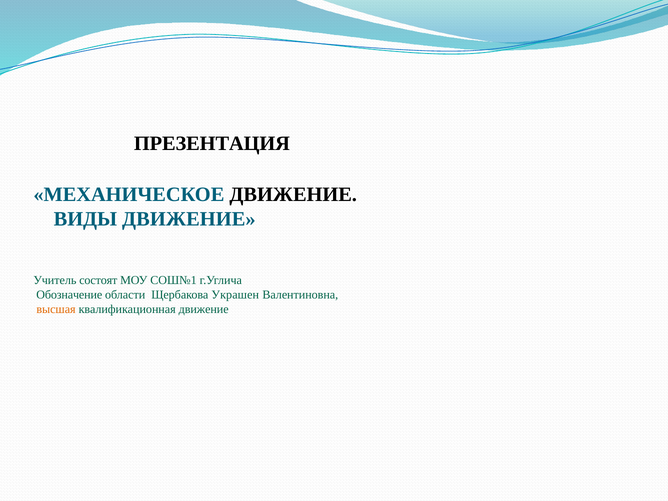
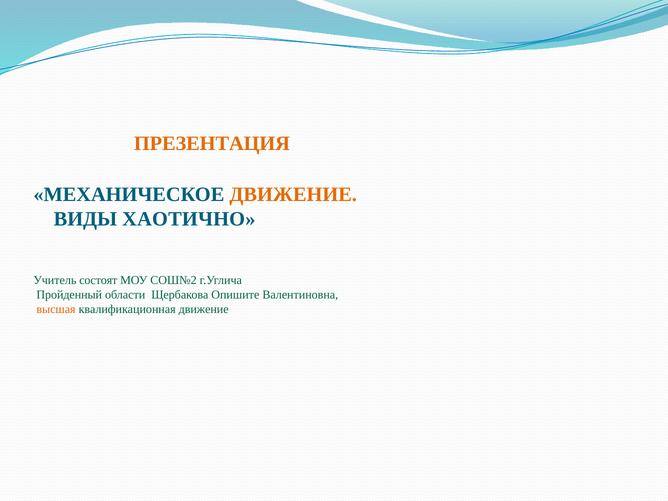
ПРЕЗЕНТАЦИЯ colour: black -> orange (212, 144)
ДВИЖЕНИЕ colour: black -> orange (293, 194)
ВИДЫ ДВИЖЕНИЕ: ДВИЖЕНИЕ -> ХАОТИЧНО (189, 219)
СОШ№1: СОШ№1 -> СОШ№2 (174, 280)
Обозначение: Обозначение -> Пройденный (69, 295)
Украшен: Украшен -> Опишите (235, 295)
